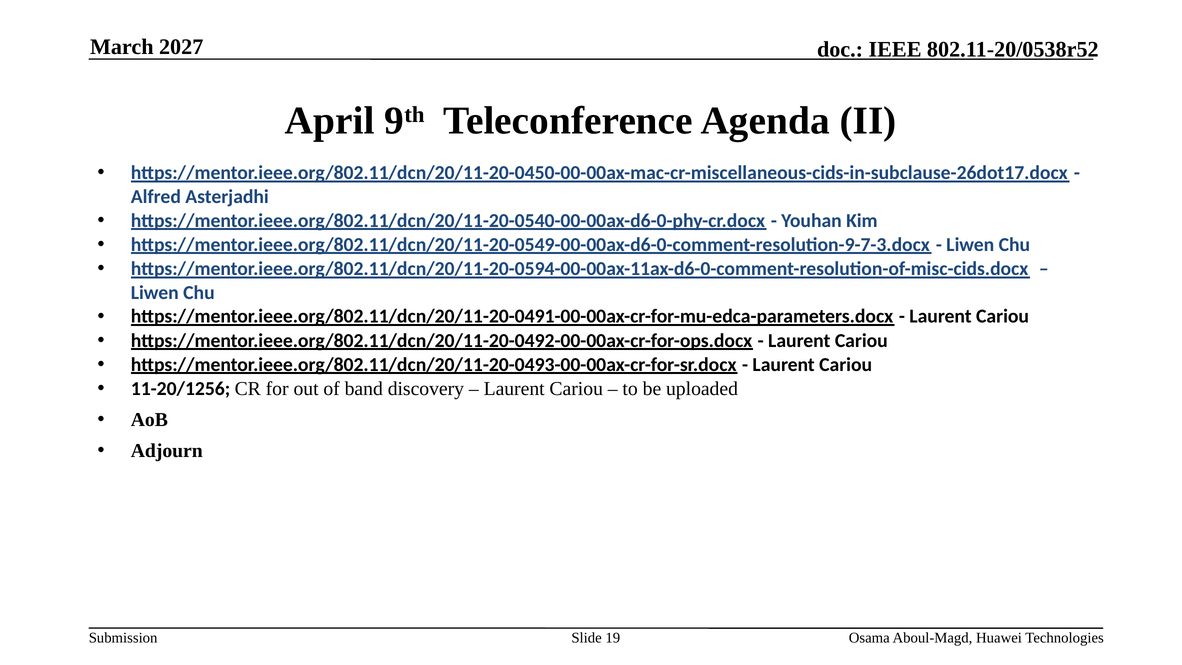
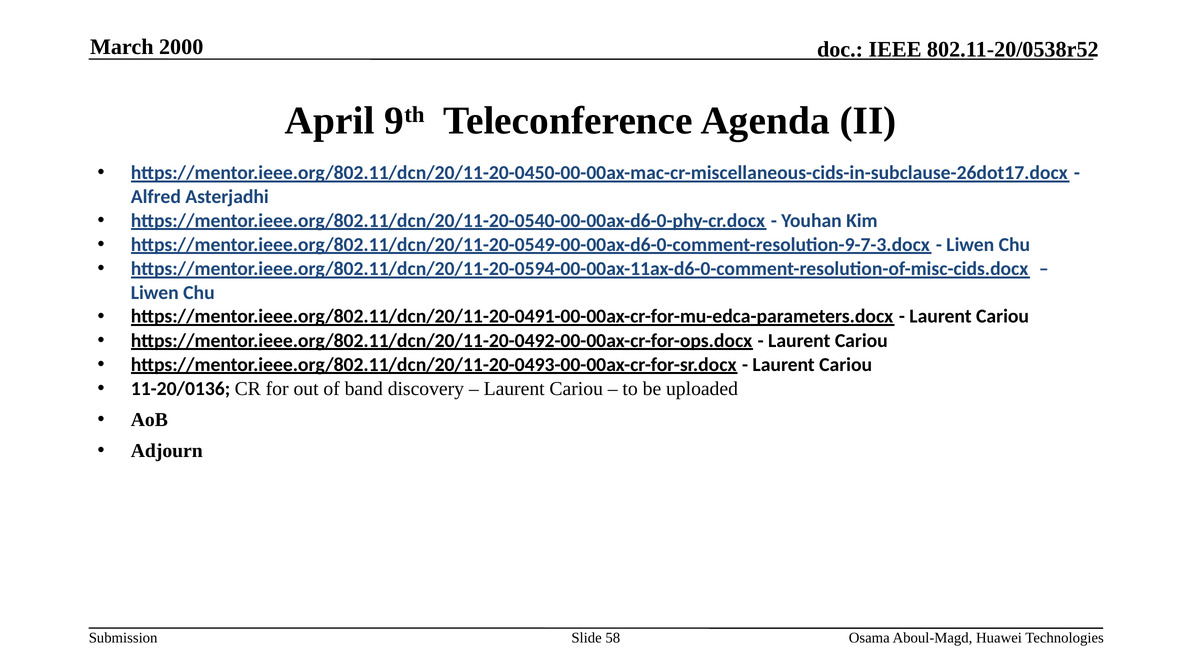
2027: 2027 -> 2000 (181, 47)
11-20/1256: 11-20/1256 -> 11-20/0136 (181, 389)
19: 19 -> 58 (613, 638)
